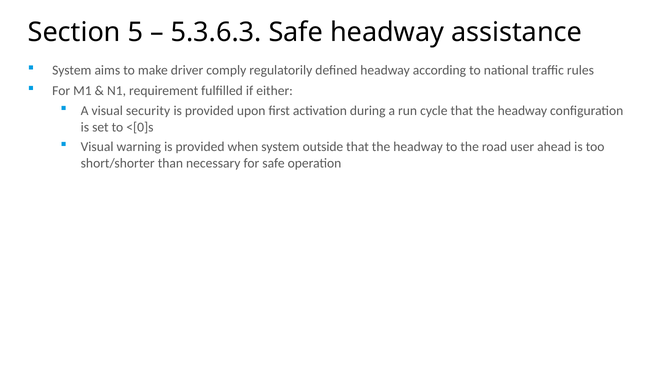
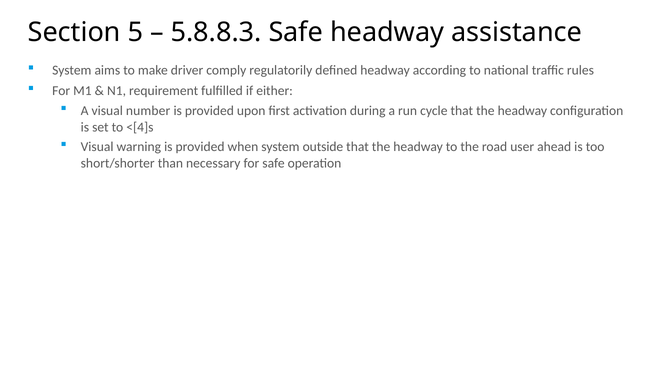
5.3.6.3: 5.3.6.3 -> 5.8.8.3 (216, 32)
security: security -> number (148, 111)
<[0]s: <[0]s -> <[4]s (140, 127)
